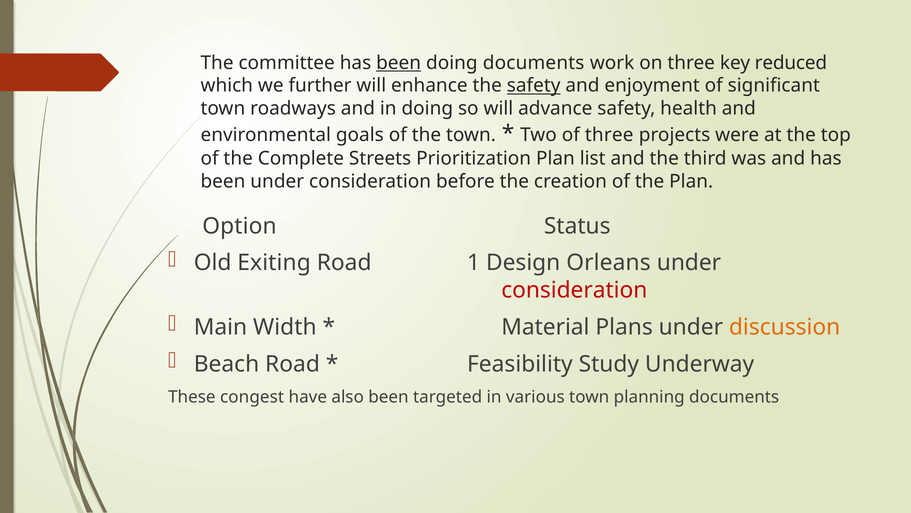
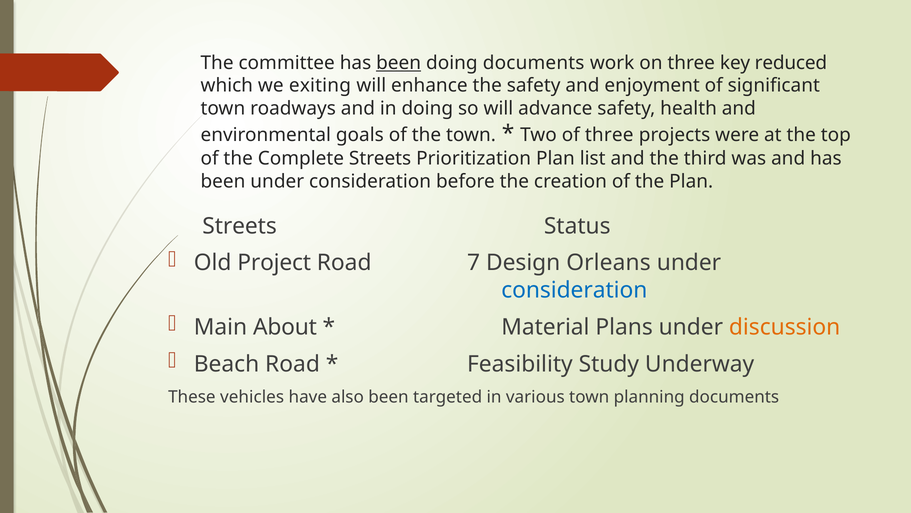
further: further -> exiting (320, 86)
safety underline: present -> none (534, 86)
Option: Option -> Streets (240, 226)
Exiting: Exiting -> Project (274, 263)
1: 1 -> 7 (474, 263)
consideration colour: red -> blue (574, 290)
Width: Width -> About (285, 327)
congest: congest -> vehicles (252, 397)
